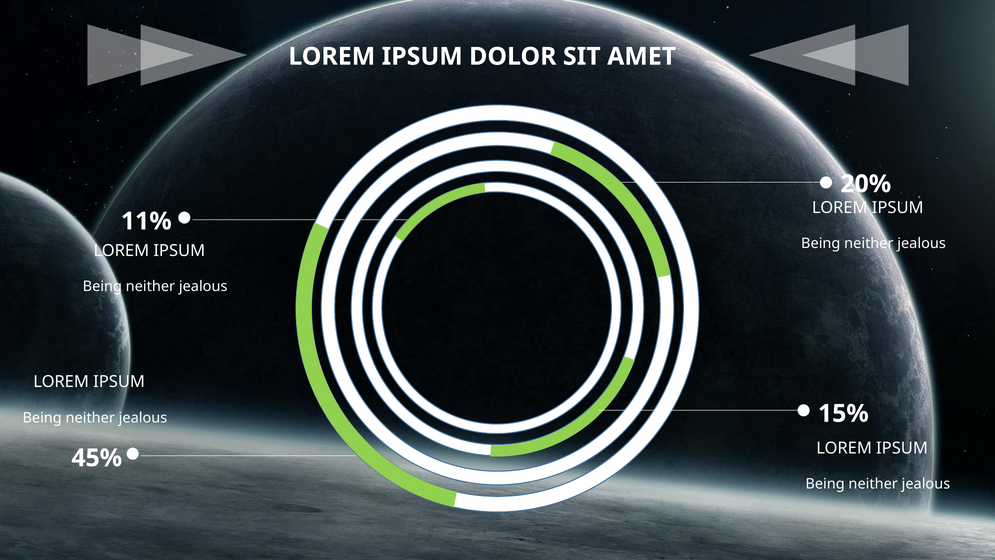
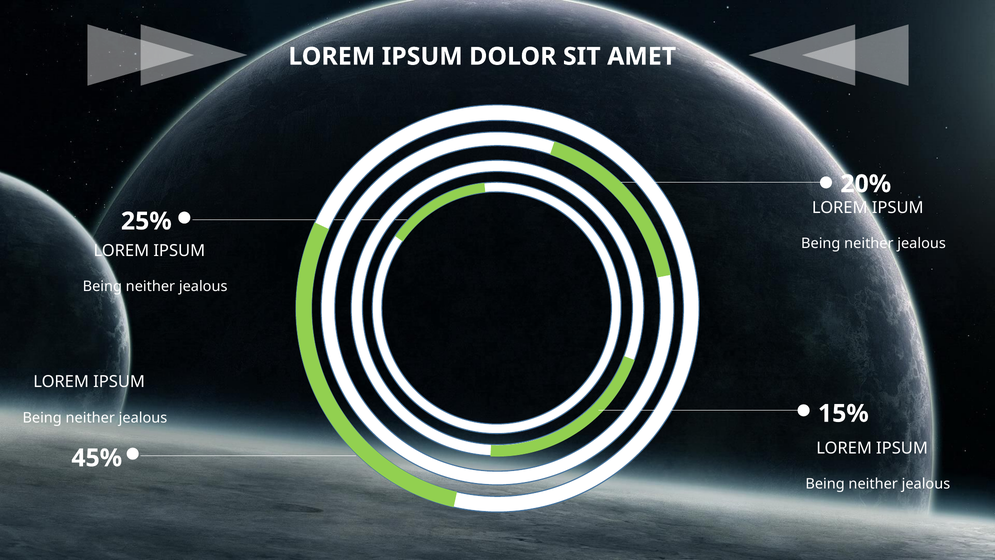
11%: 11% -> 25% (146, 221)
